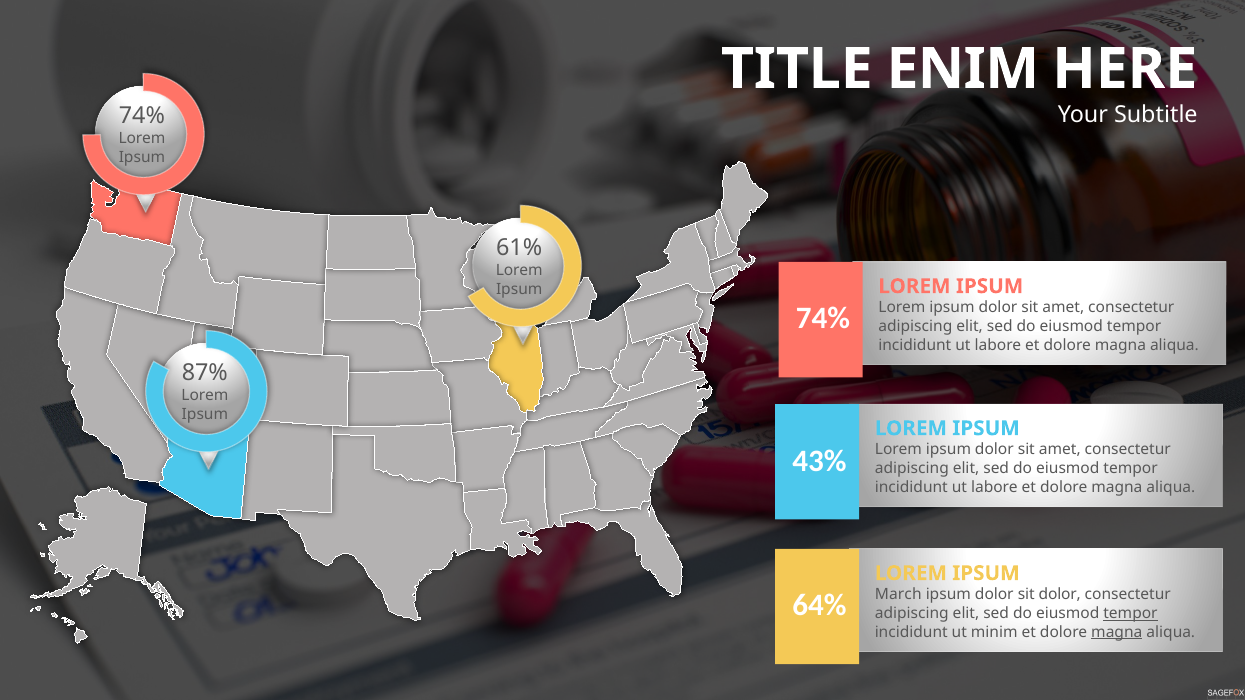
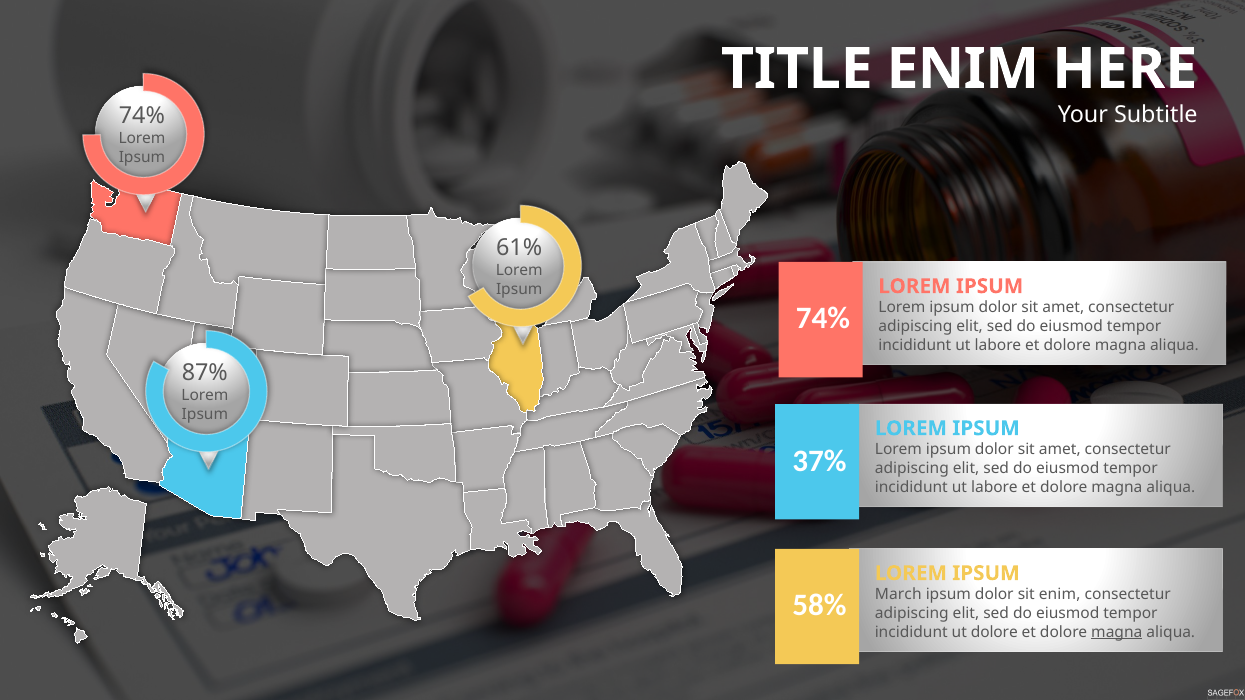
43%: 43% -> 37% (820, 461)
sit dolor: dolor -> enim (1060, 595)
64%: 64% -> 58% (819, 606)
tempor underline: present -> none (1130, 614)
ut minim: minim -> dolore (994, 632)
